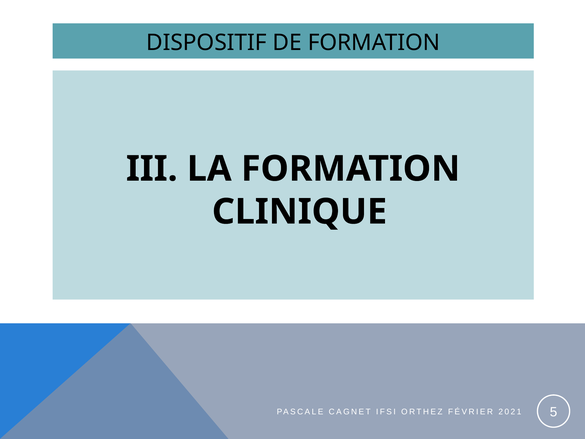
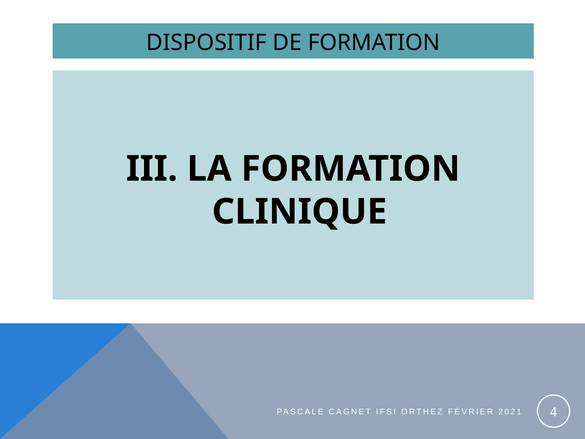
5: 5 -> 4 (554, 412)
